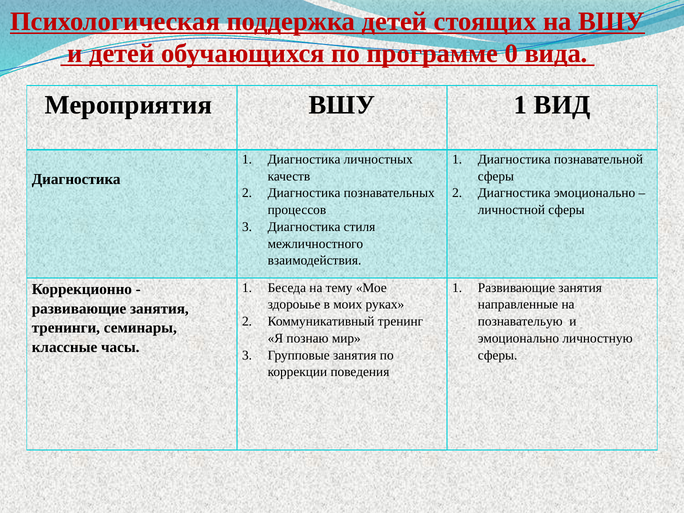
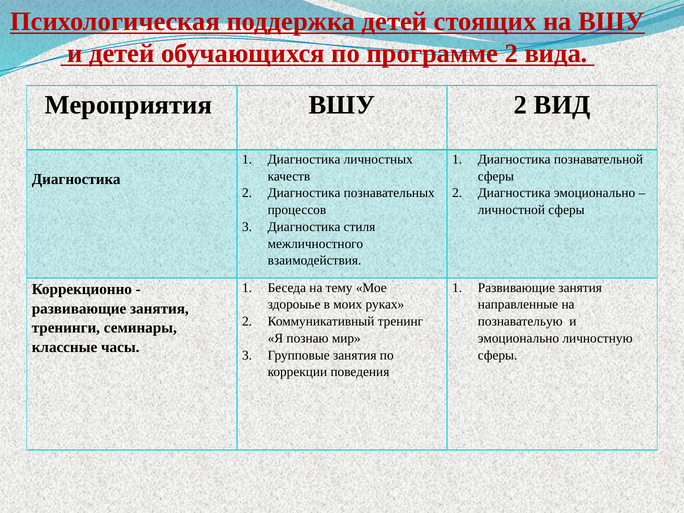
программе 0: 0 -> 2 (511, 53)
ВШУ 1: 1 -> 2 (521, 105)
